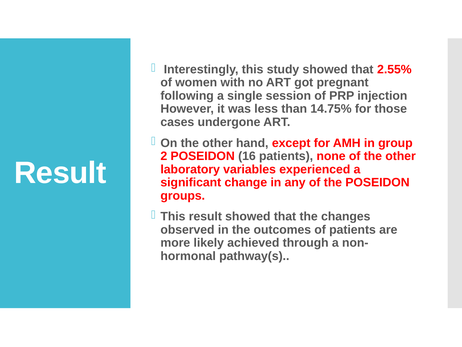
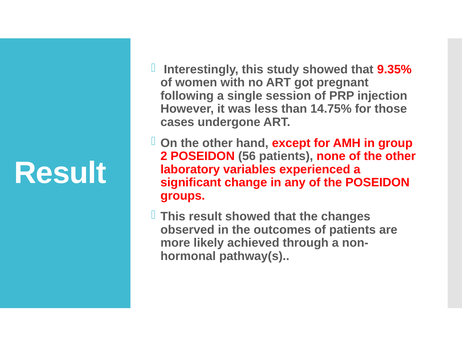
2.55%: 2.55% -> 9.35% (394, 69)
16: 16 -> 56 (247, 156)
